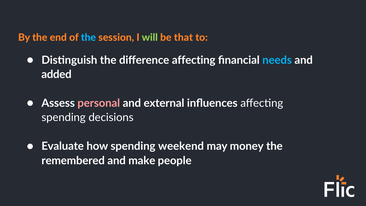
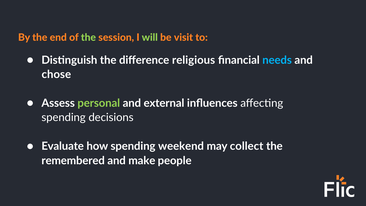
the colour: light blue -> light green (88, 37)
that: that -> visit (183, 37)
difference affecting: affecting -> religious (194, 60)
added: added -> chose (56, 74)
personal colour: pink -> light green (99, 103)
money: money -> collect (247, 146)
